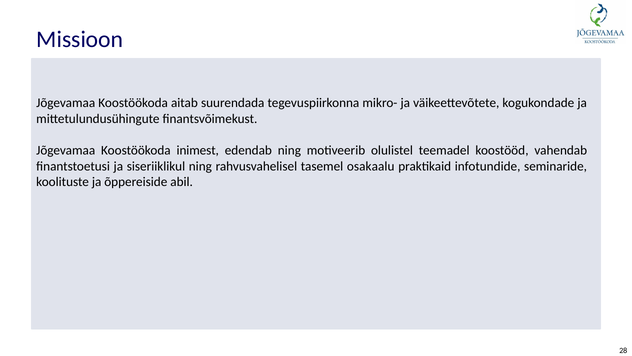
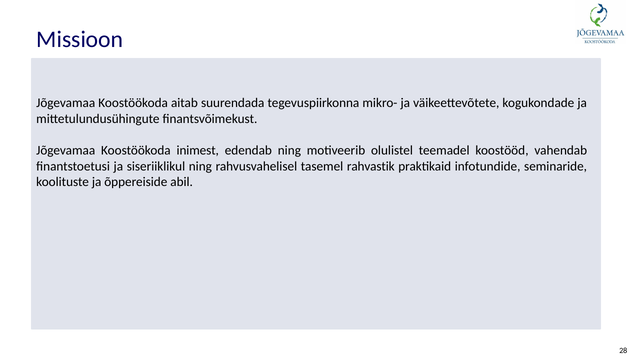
osakaalu: osakaalu -> rahvastik (371, 166)
